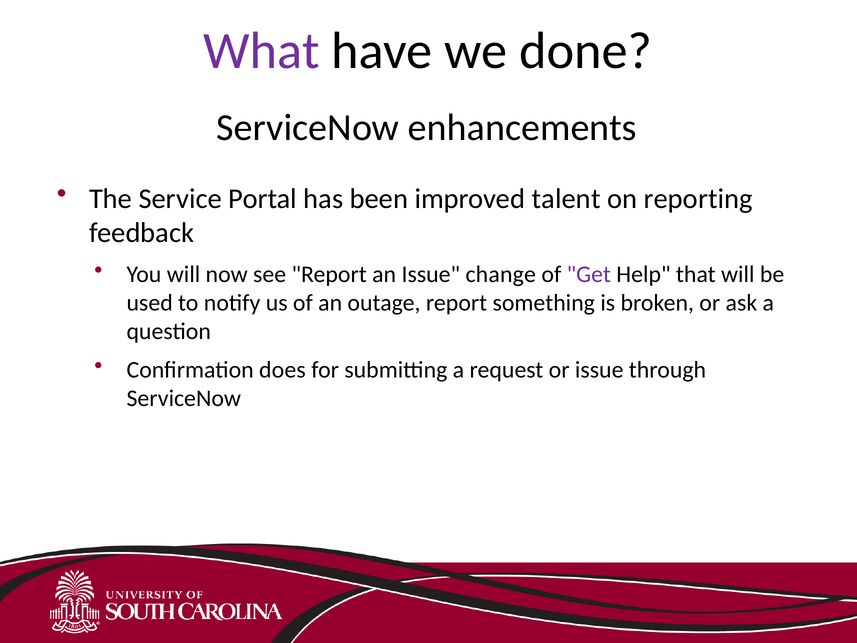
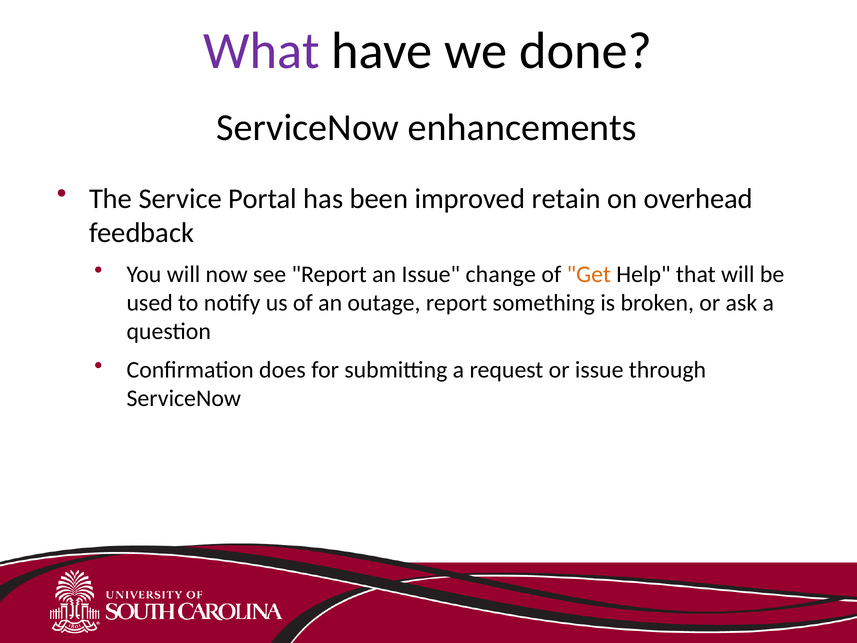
talent: talent -> retain (566, 199)
reporting: reporting -> overhead (698, 199)
Get colour: purple -> orange (589, 274)
